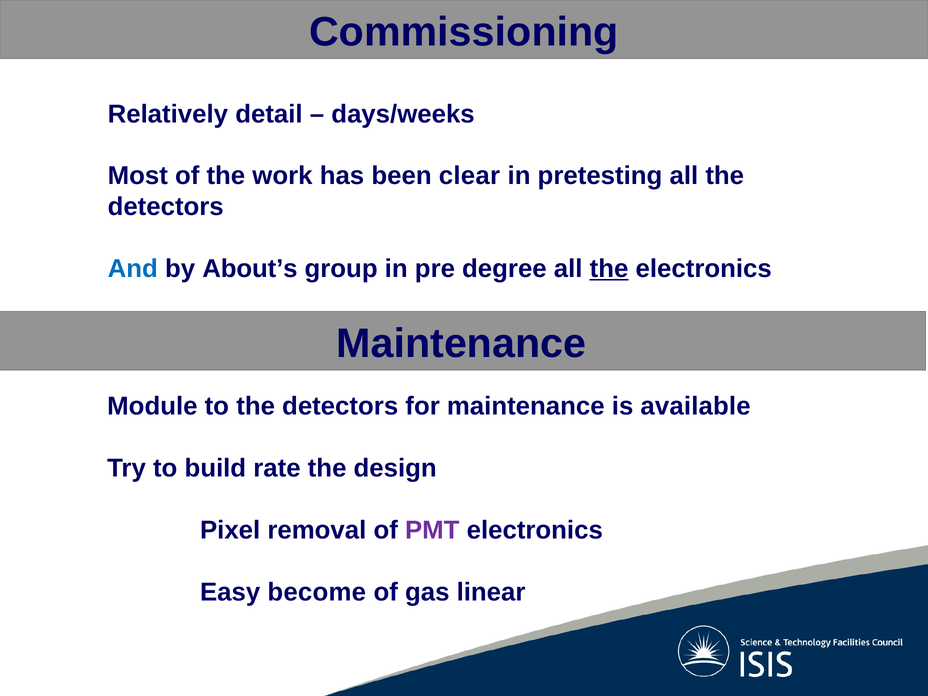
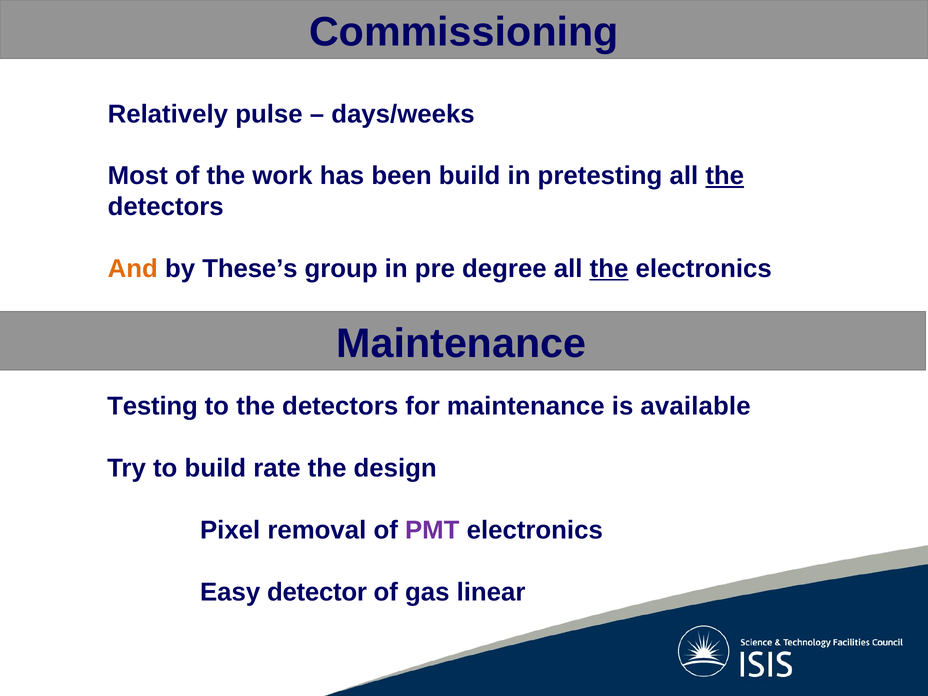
detail: detail -> pulse (269, 114)
been clear: clear -> build (470, 176)
the underline: none -> present (725, 176)
And colour: blue -> orange (133, 269)
About’s: About’s -> These’s (250, 269)
Module: Module -> Testing (153, 406)
become: become -> detector (317, 592)
